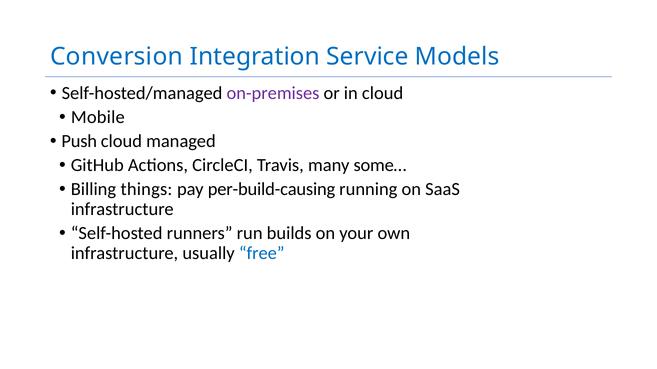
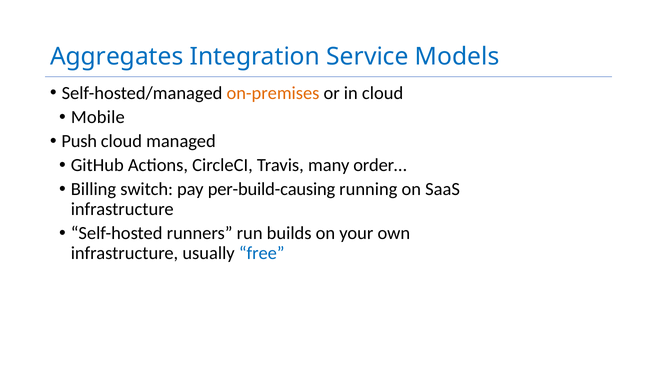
Conversion: Conversion -> Aggregates (117, 56)
on-premises colour: purple -> orange (273, 93)
some…: some… -> order… (380, 165)
things: things -> switch (147, 190)
